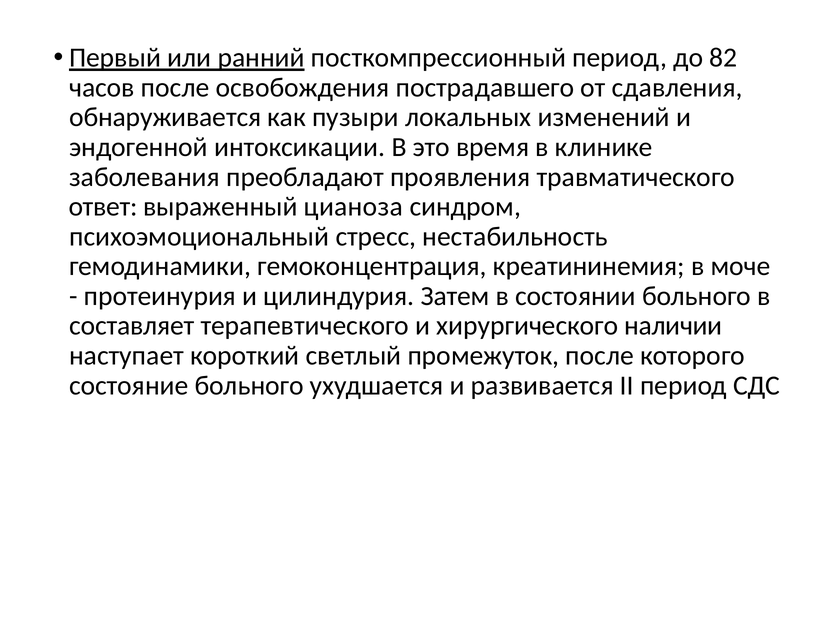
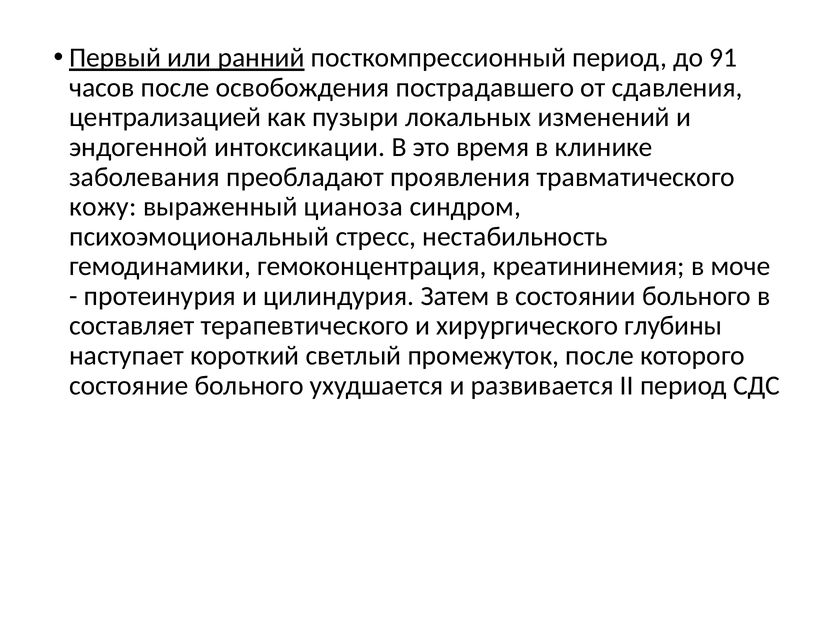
82: 82 -> 91 (723, 58)
обнаруживается: обнаруживается -> централизацией (165, 117)
ответ: ответ -> кожу (103, 207)
наличии: наличии -> глубины (673, 326)
